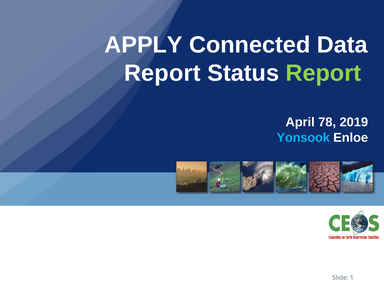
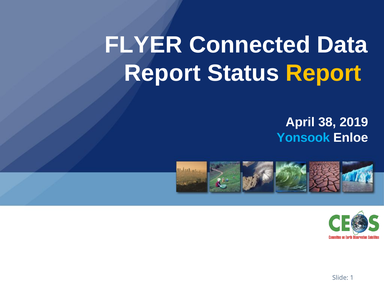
APPLY: APPLY -> FLYER (143, 45)
Report colour: light green -> yellow (323, 73)
78: 78 -> 38 (327, 122)
